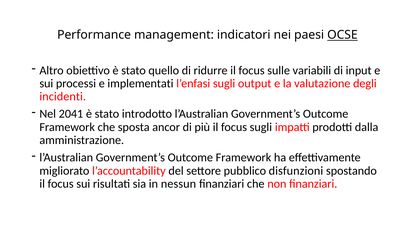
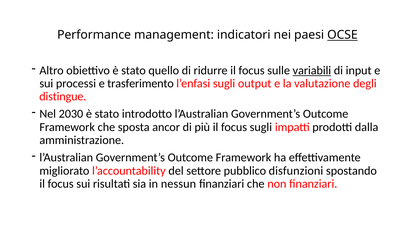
variabili underline: none -> present (312, 70)
implementati: implementati -> trasferimento (141, 83)
incidenti: incidenti -> distingue (63, 96)
2041: 2041 -> 2030 (71, 114)
